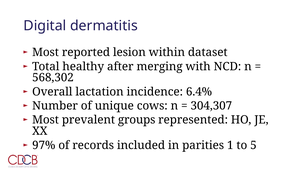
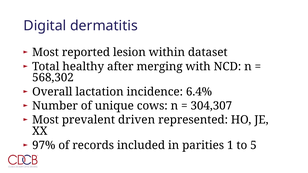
groups: groups -> driven (137, 120)
